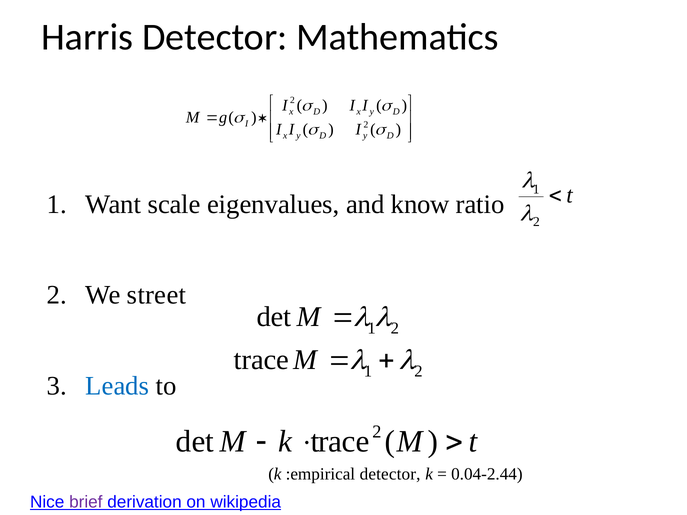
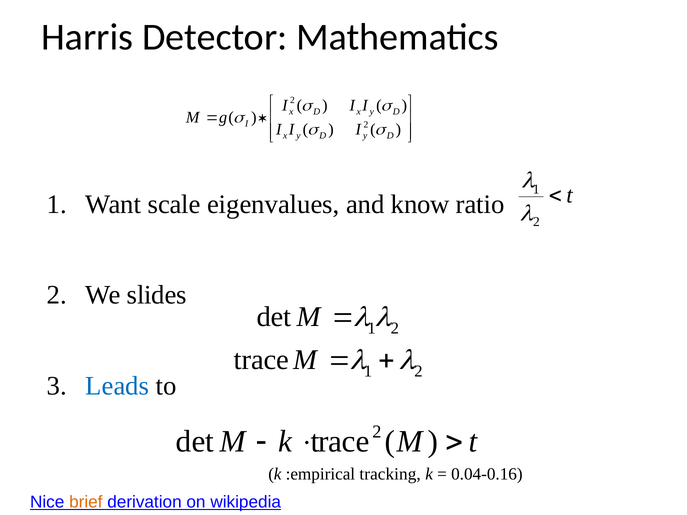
street: street -> slides (157, 295)
:empirical detector: detector -> tracking (390, 475)
0.04-2.44: 0.04-2.44 -> 0.04-0.16 (487, 475)
brief colour: purple -> orange (86, 502)
